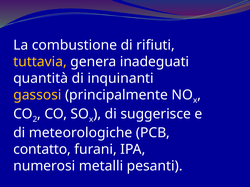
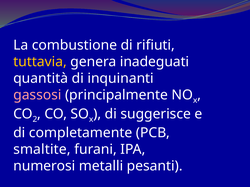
gassosi colour: yellow -> pink (37, 95)
meteorologiche: meteorologiche -> completamente (81, 133)
contatto: contatto -> smaltite (42, 150)
